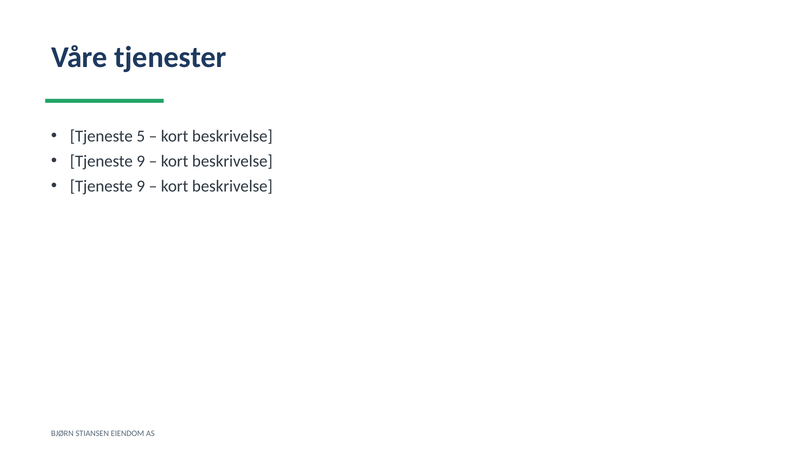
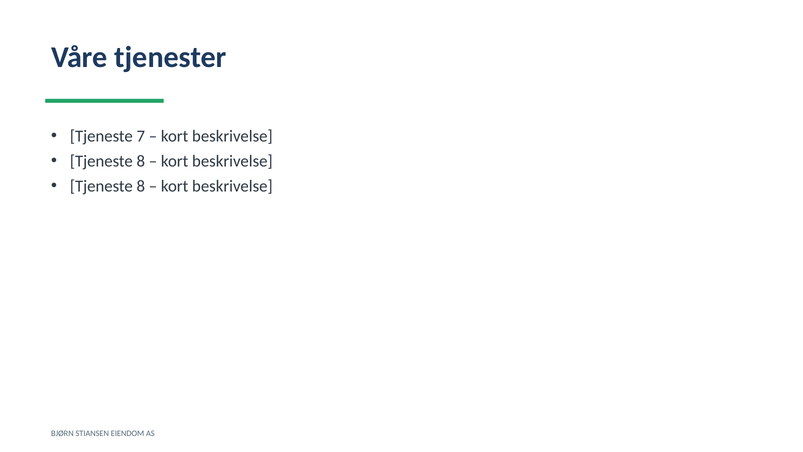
5: 5 -> 7 (141, 136)
9: 9 -> 8 (141, 161)
9: 9 -> 8 (141, 186)
